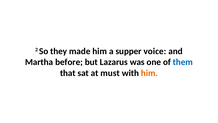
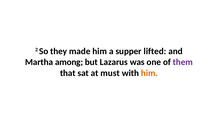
voice: voice -> lifted (155, 51)
before: before -> among (69, 62)
them colour: blue -> purple (183, 62)
